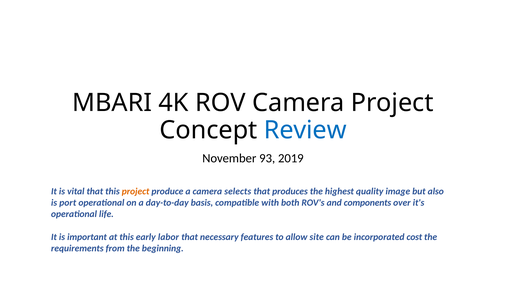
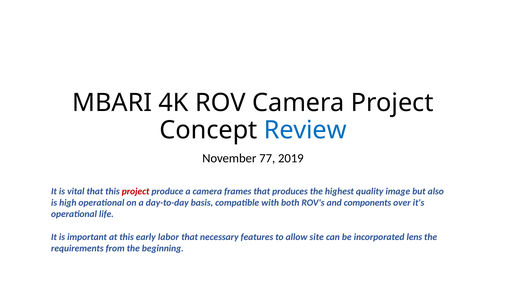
93: 93 -> 77 (267, 158)
project colour: orange -> red (136, 191)
selects: selects -> frames (238, 191)
port: port -> high (68, 202)
cost: cost -> lens (414, 237)
